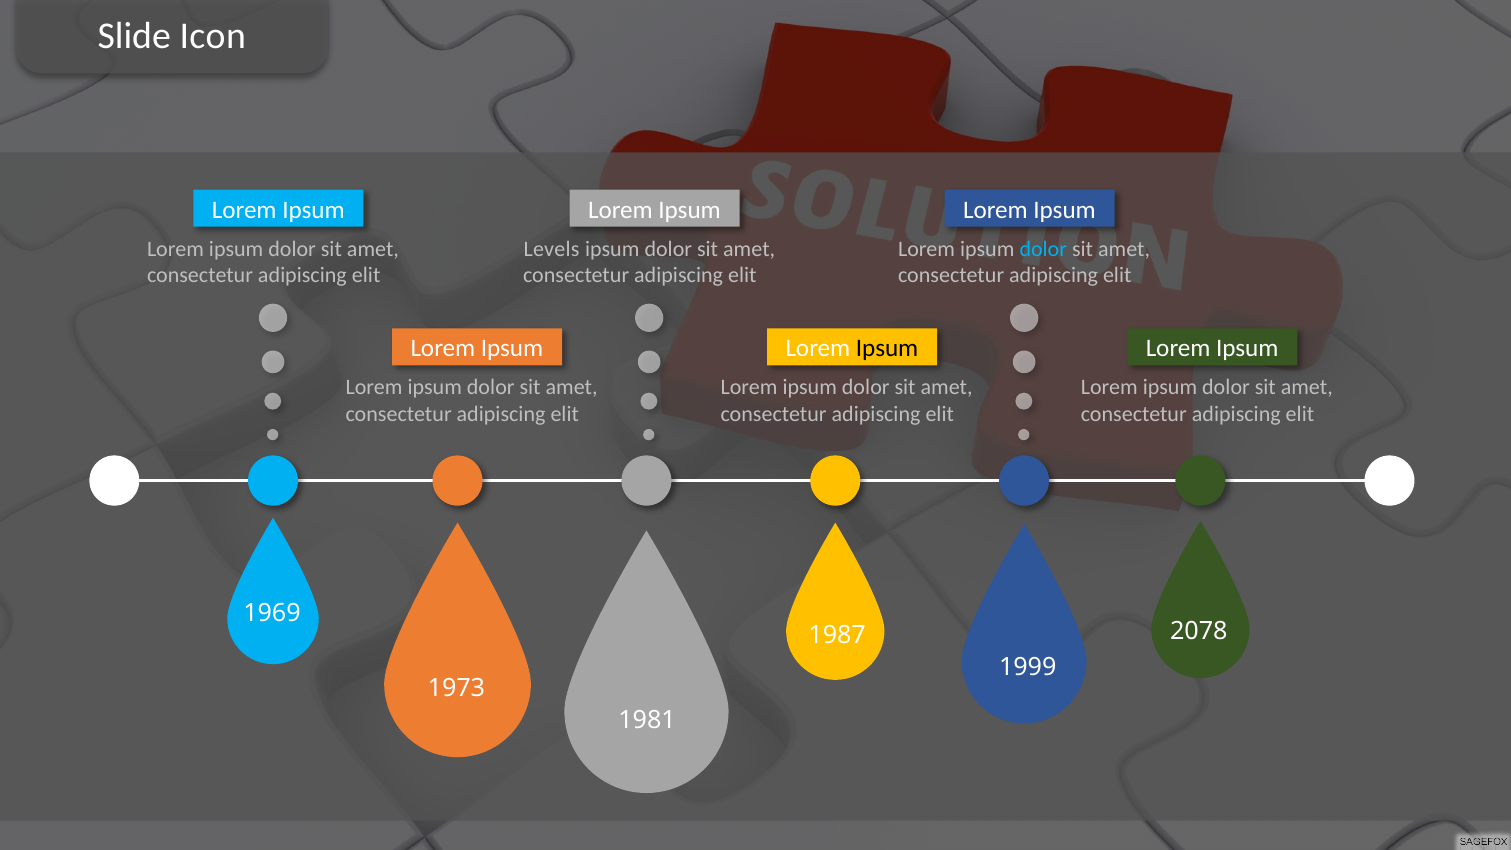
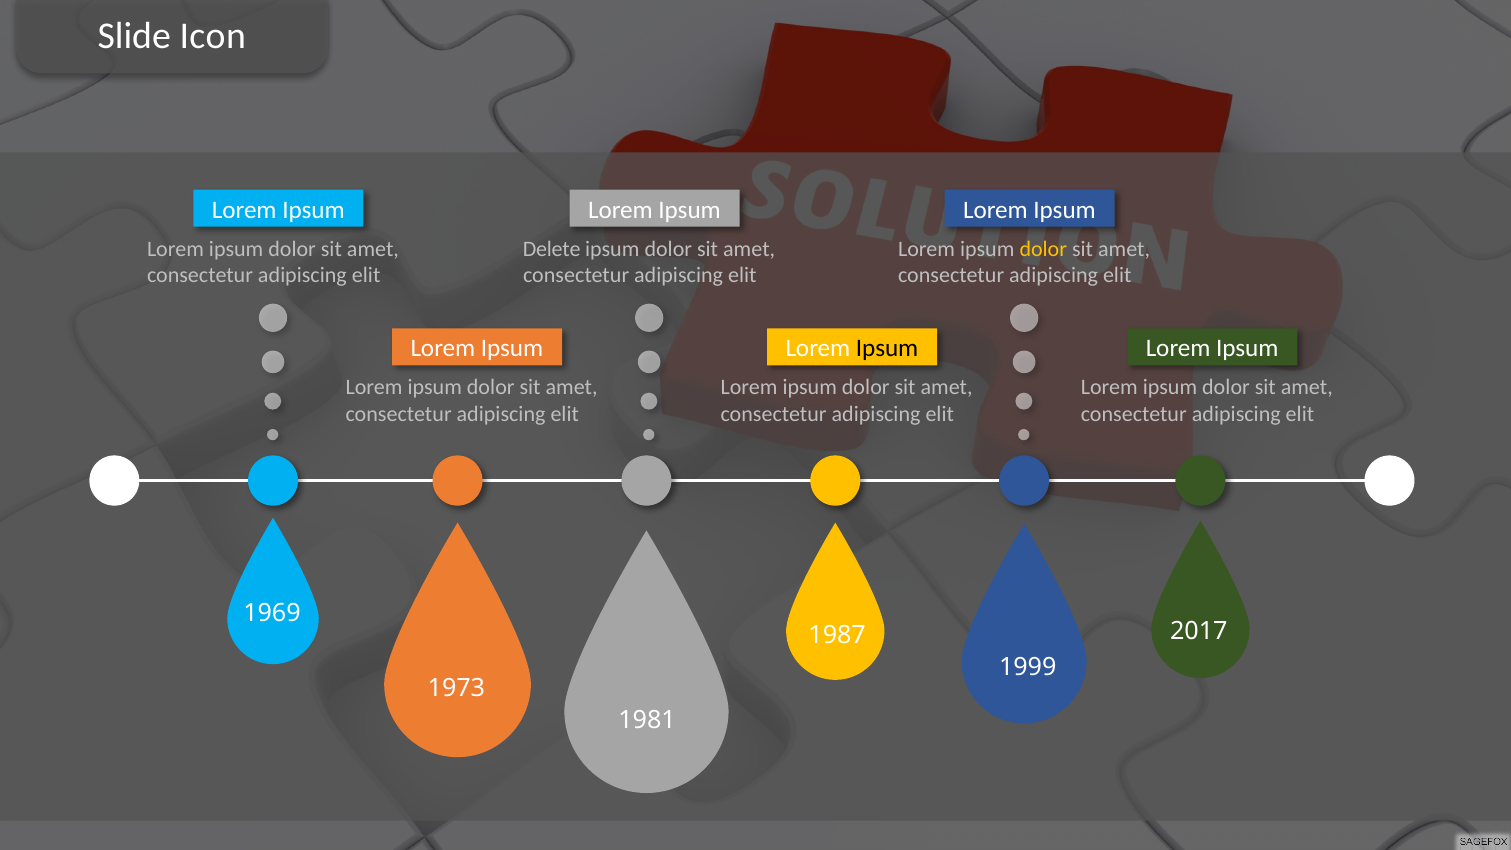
Levels: Levels -> Delete (552, 249)
dolor colour: light blue -> yellow (1043, 249)
2078: 2078 -> 2017 (1199, 631)
